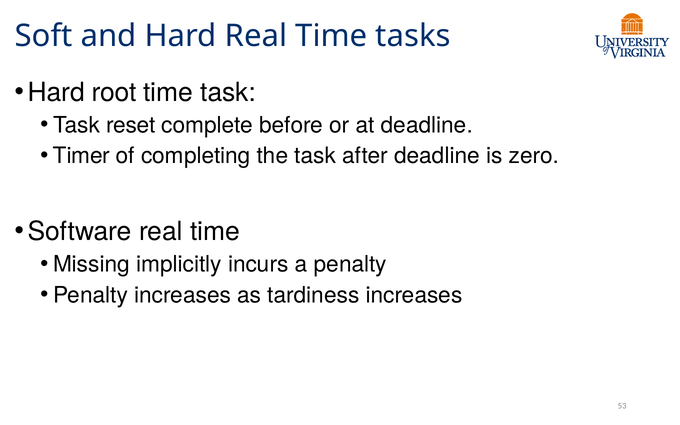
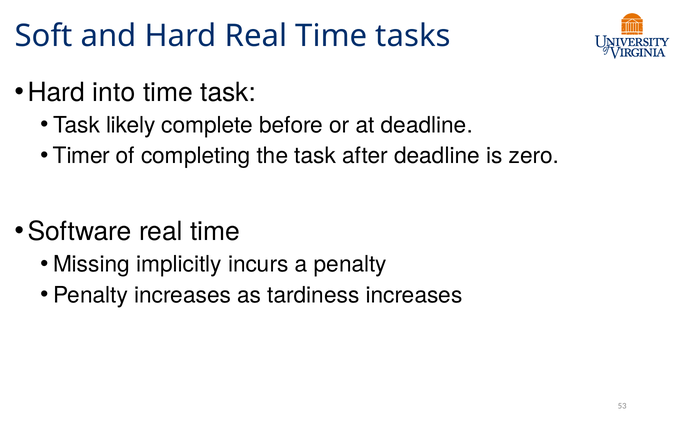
root: root -> into (114, 92)
reset: reset -> likely (131, 125)
